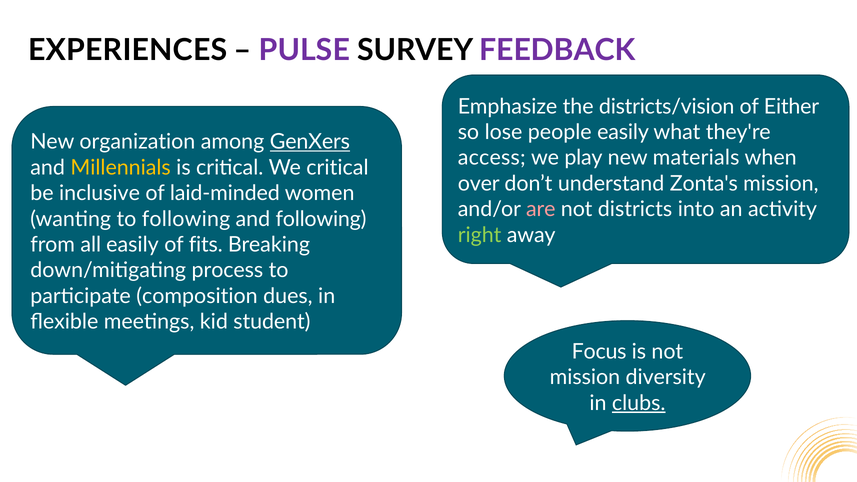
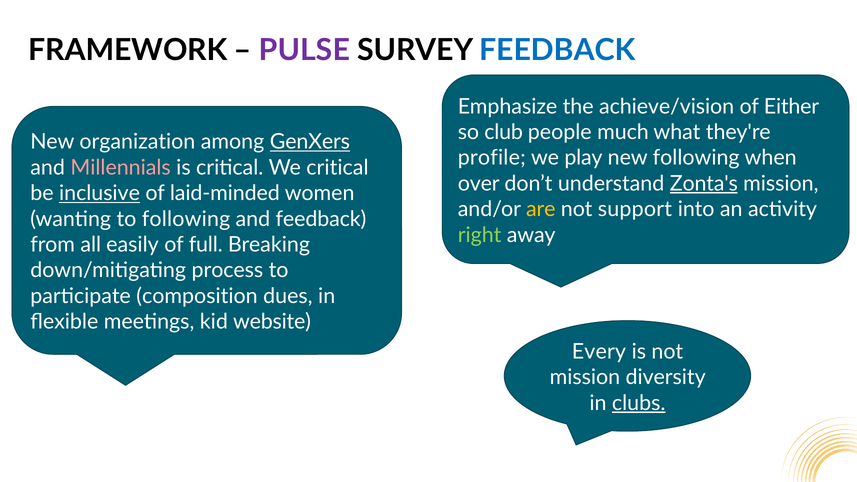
EXPERIENCES: EXPERIENCES -> FRAMEWORK (128, 50)
FEEDBACK colour: purple -> blue (557, 50)
districts/vision: districts/vision -> achieve/vision (667, 106)
lose: lose -> club (504, 132)
people easily: easily -> much (623, 132)
access: access -> profile (492, 158)
new materials: materials -> following (696, 158)
Millennials colour: yellow -> pink (121, 168)
Zonta's underline: none -> present (704, 184)
inclusive underline: none -> present (100, 193)
are colour: pink -> yellow (541, 209)
districts: districts -> support (635, 209)
and following: following -> feedback (321, 219)
fits: fits -> full (206, 245)
student: student -> website (272, 322)
Focus: Focus -> Every (599, 352)
